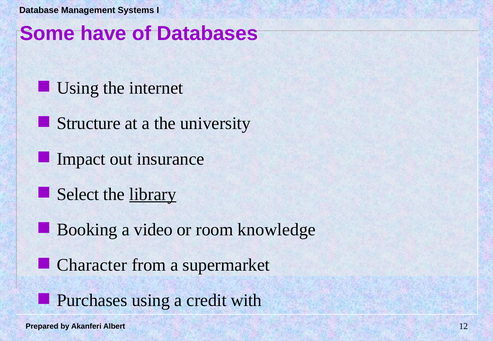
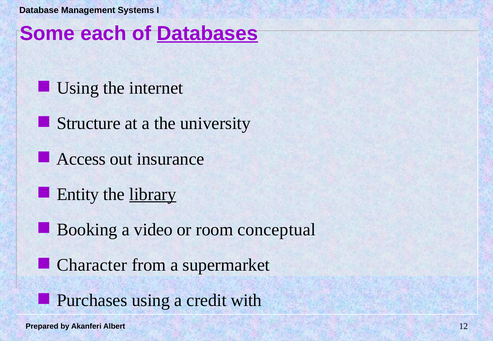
have: have -> each (103, 33)
Databases underline: none -> present (207, 33)
Impact: Impact -> Access (81, 159)
Select: Select -> Entity (78, 194)
knowledge: knowledge -> conceptual (277, 230)
